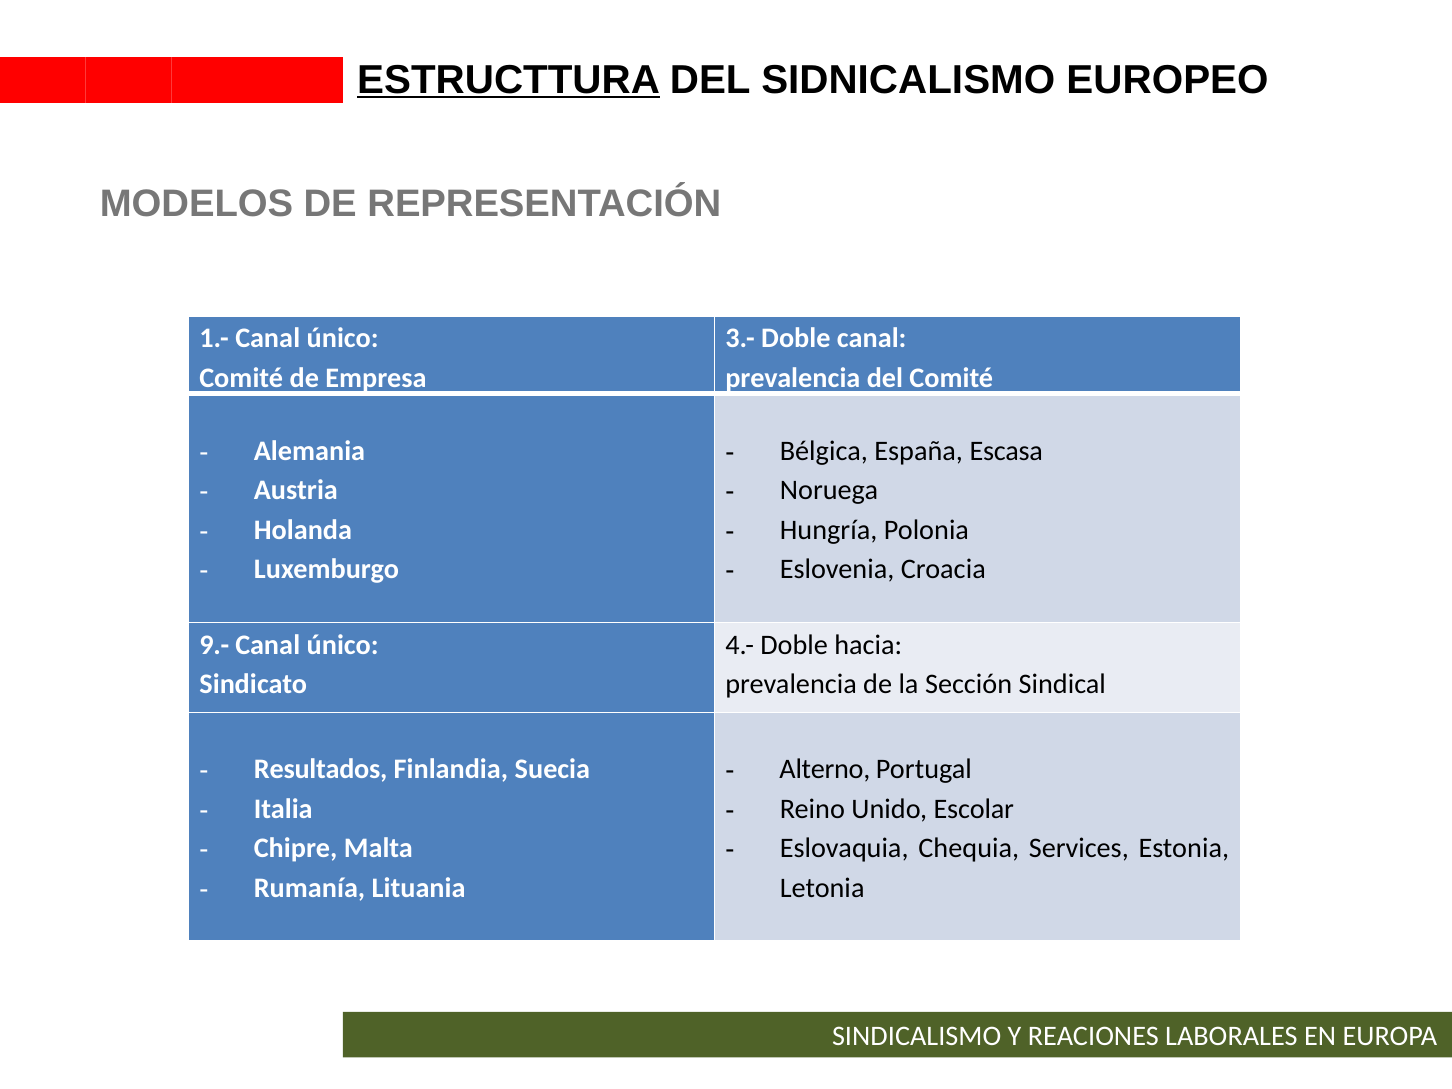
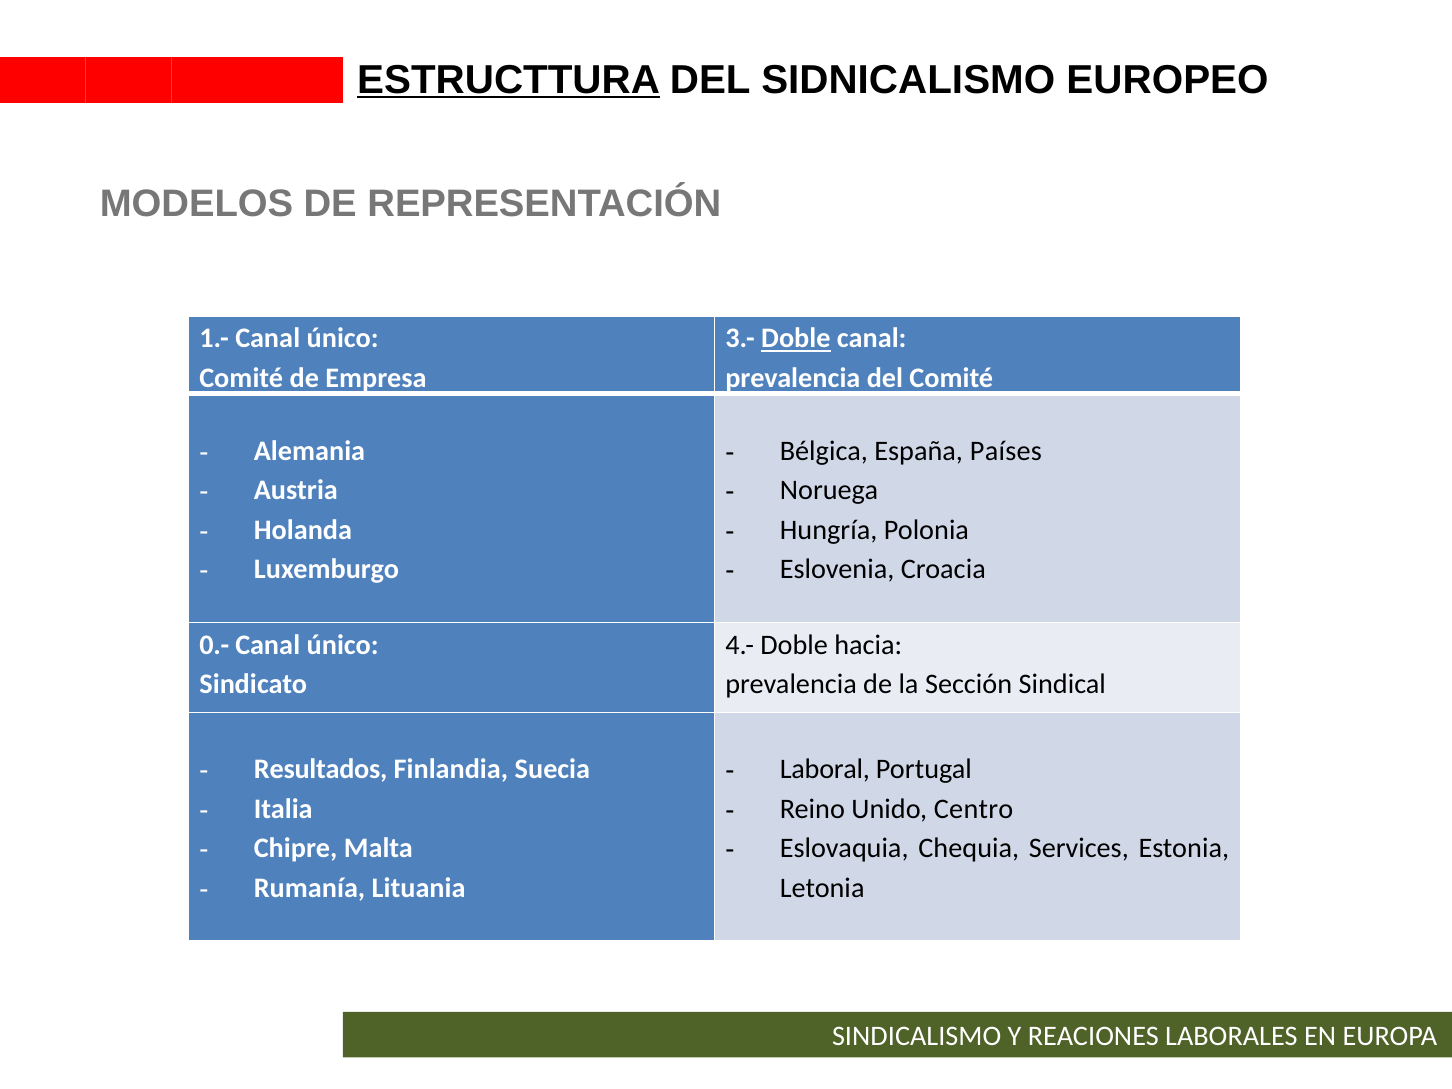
Doble underline: none -> present (796, 339)
Escasa: Escasa -> Países (1006, 451)
9.-: 9.- -> 0.- (214, 645)
Alterno: Alterno -> Laboral (825, 769)
Escolar: Escolar -> Centro (974, 809)
